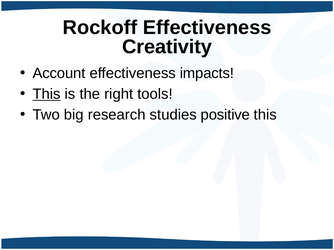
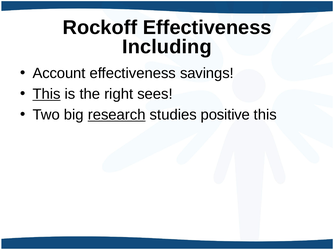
Creativity: Creativity -> Including (167, 47)
impacts: impacts -> savings (207, 73)
tools: tools -> sees (155, 94)
research underline: none -> present (117, 115)
